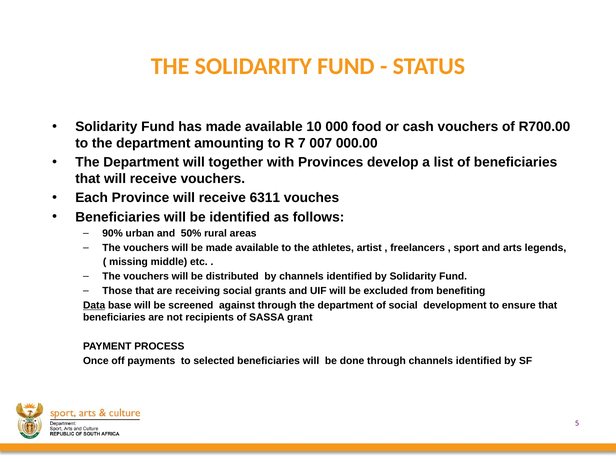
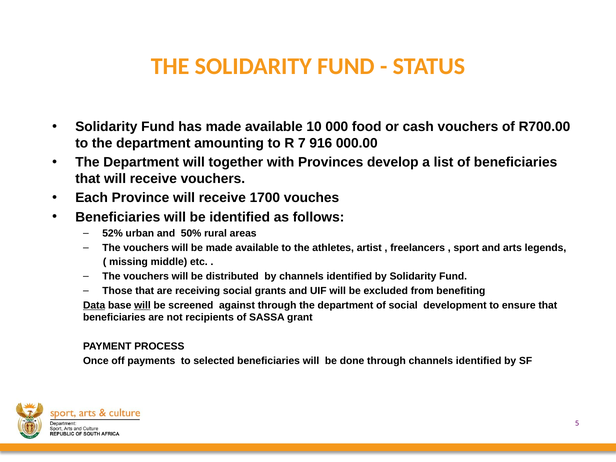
007: 007 -> 916 (321, 143)
6311: 6311 -> 1700 (265, 198)
90%: 90% -> 52% (113, 233)
will underline: none -> present (142, 305)
